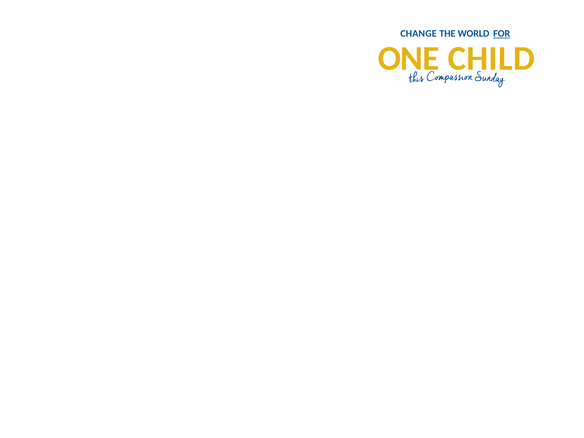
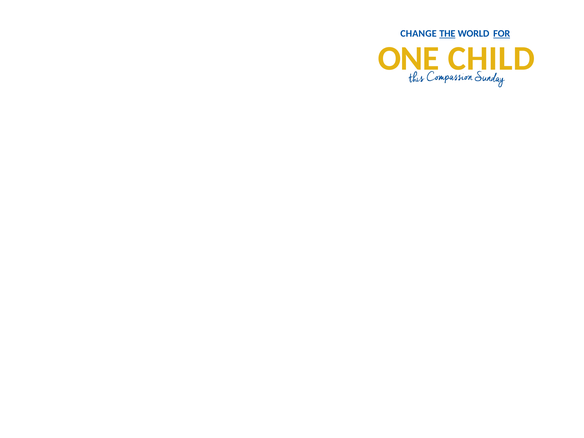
THE underline: none -> present (447, 34)
